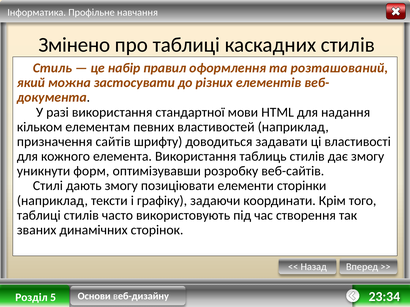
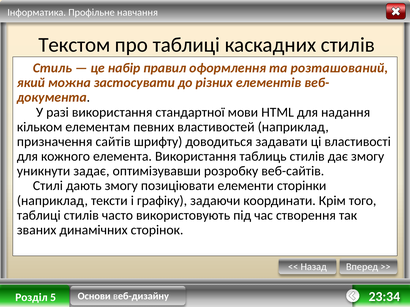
Змінено: Змінено -> Текстом (74, 45)
форм: форм -> задає (91, 171)
